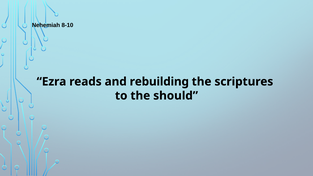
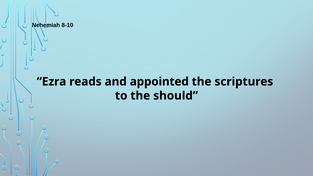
rebuilding: rebuilding -> appointed (159, 82)
